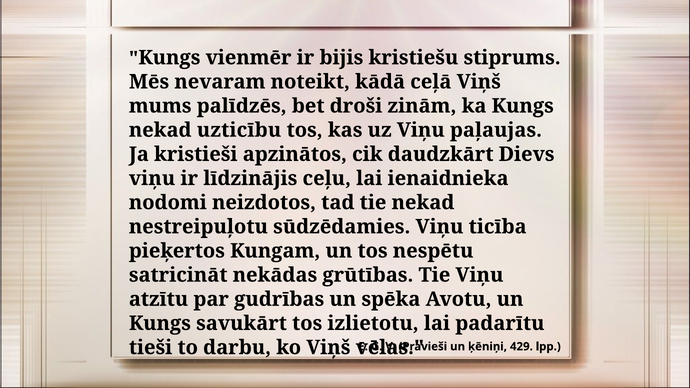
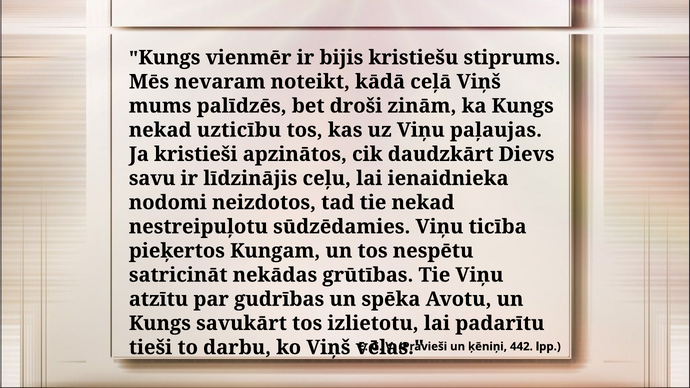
viņu: viņu -> savu (152, 178)
429: 429 -> 442 (521, 347)
